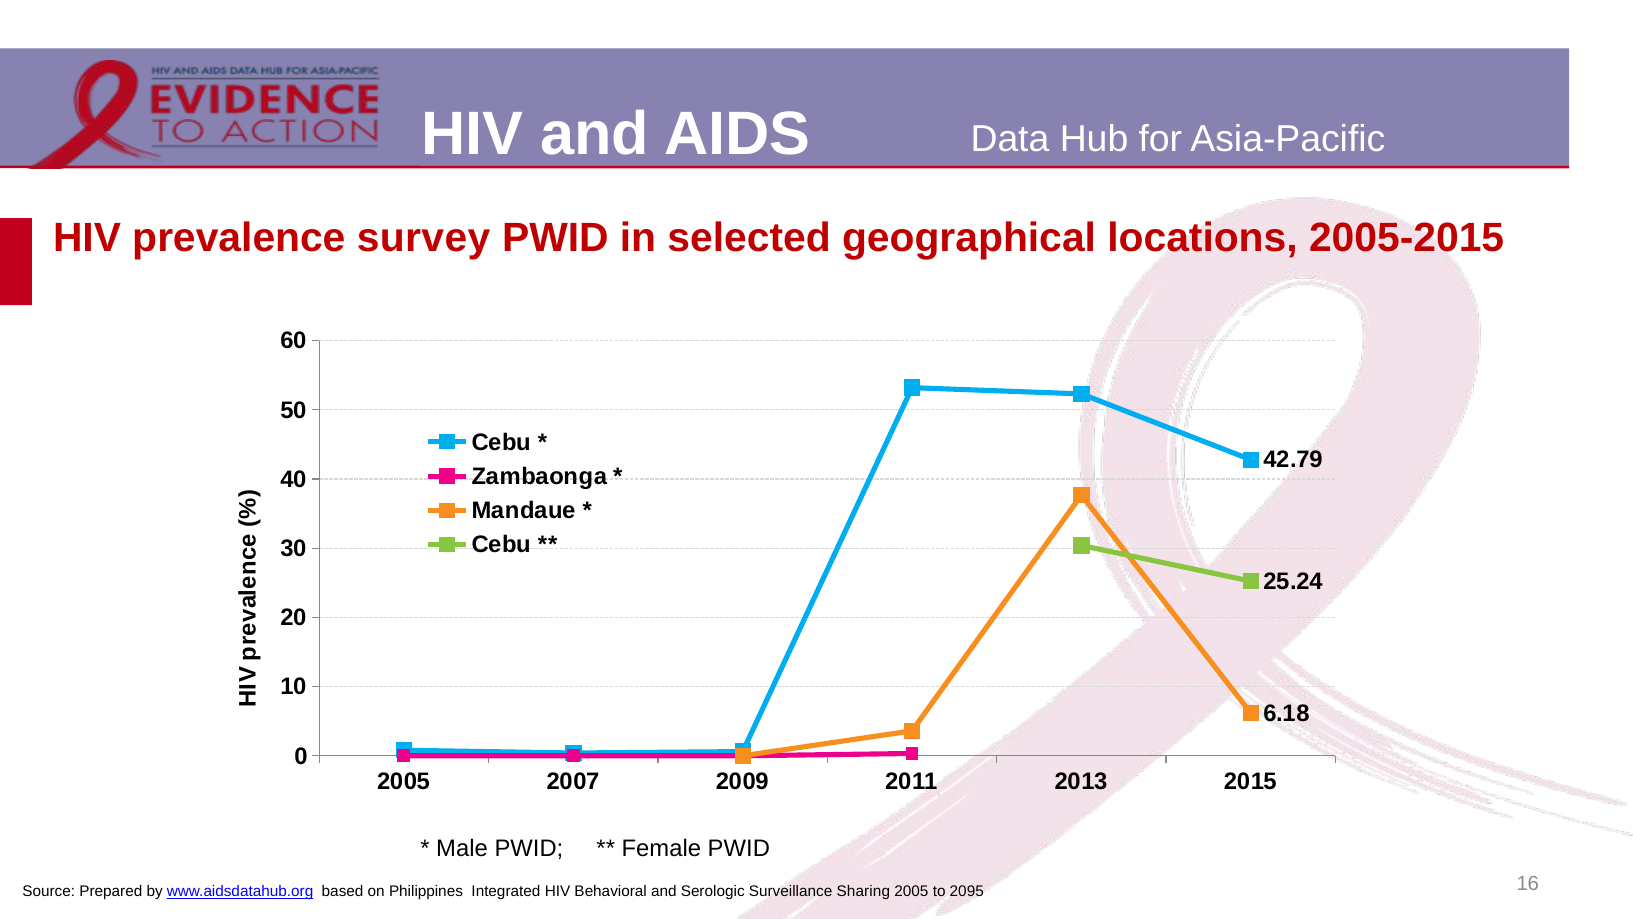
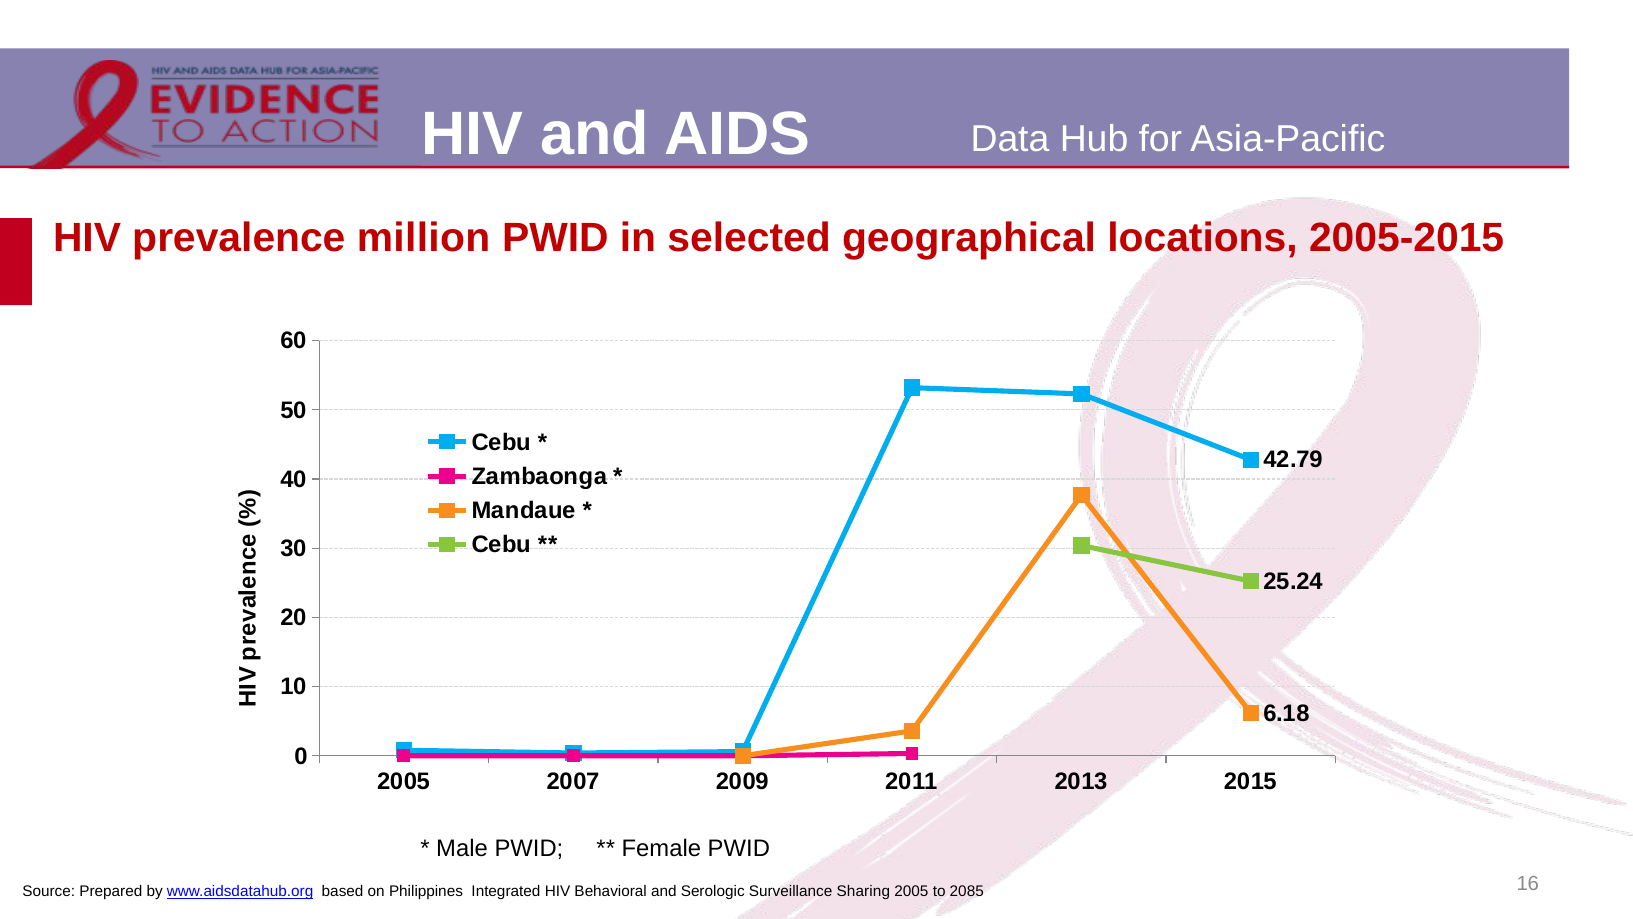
survey: survey -> million (424, 238)
2095: 2095 -> 2085 (967, 891)
